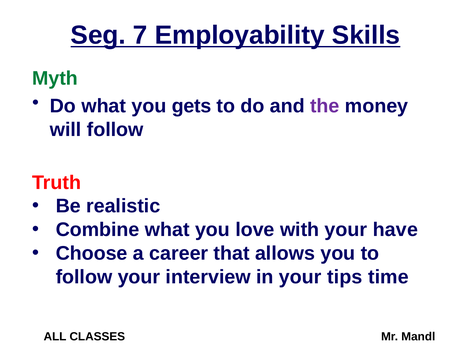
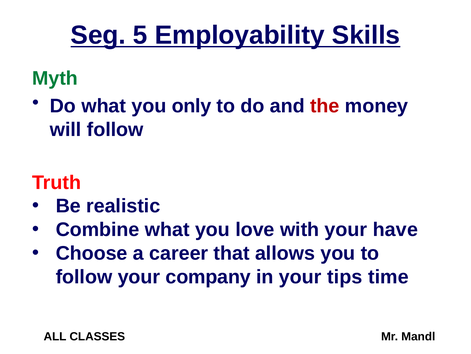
7: 7 -> 5 (140, 35)
gets: gets -> only (192, 106)
the colour: purple -> red (325, 106)
interview: interview -> company (208, 276)
